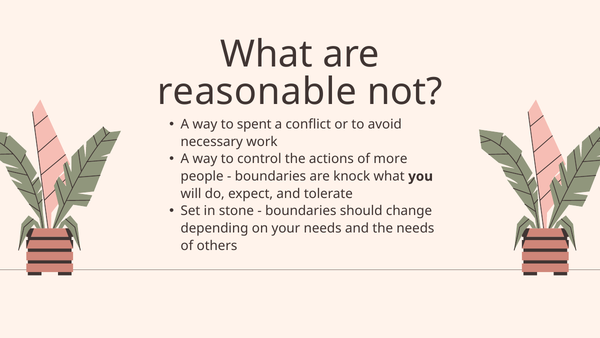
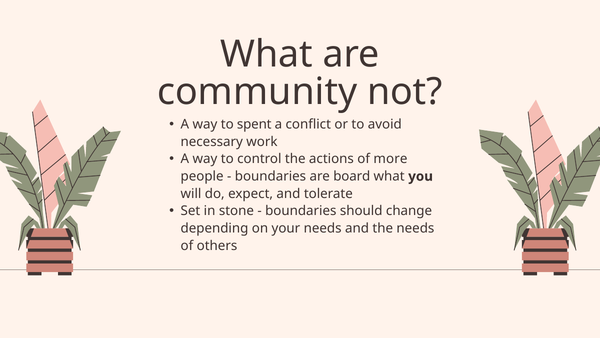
reasonable: reasonable -> community (257, 92)
knock: knock -> board (352, 176)
